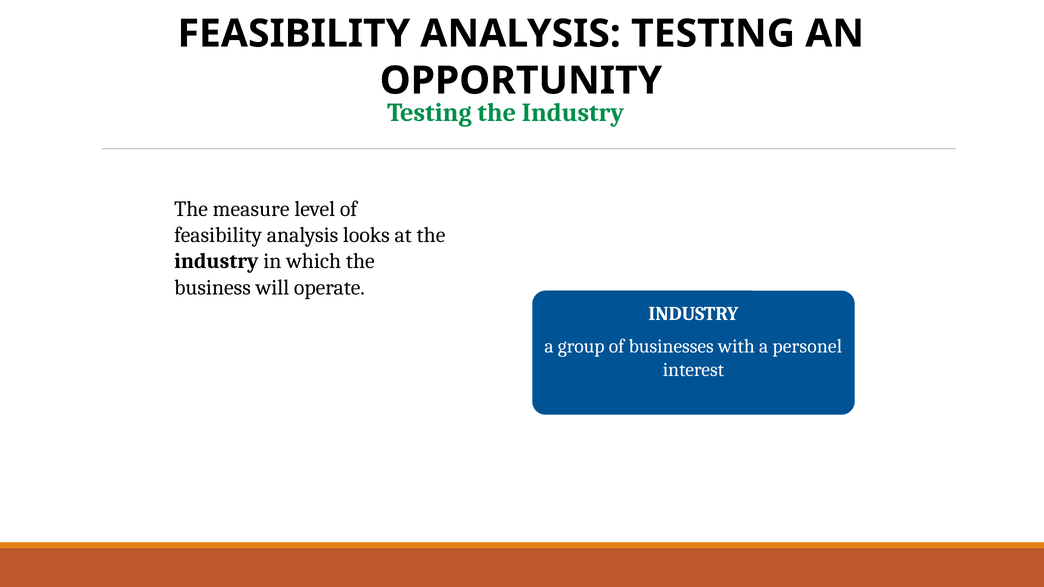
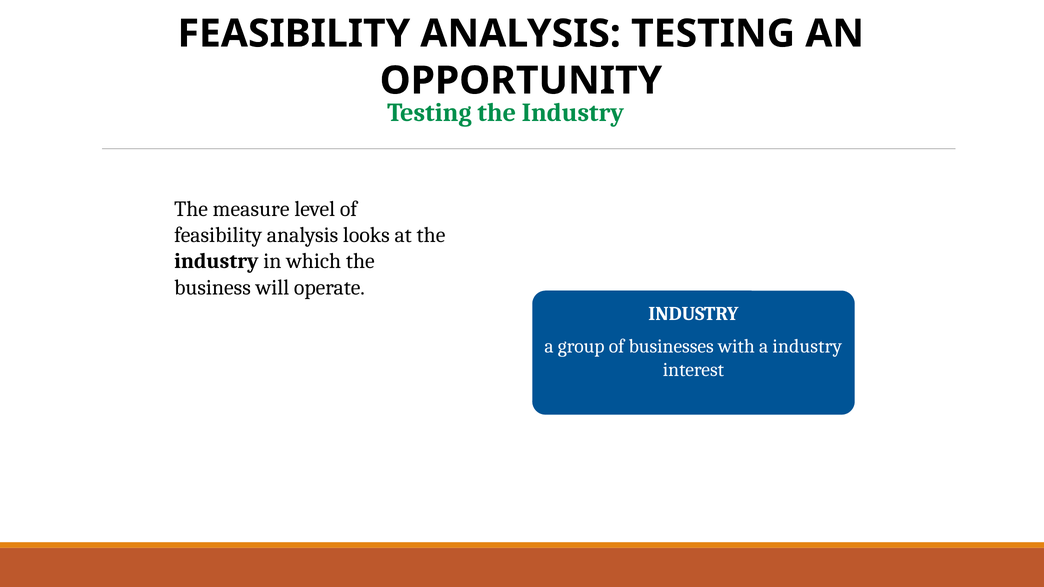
a personel: personel -> industry (807, 346)
